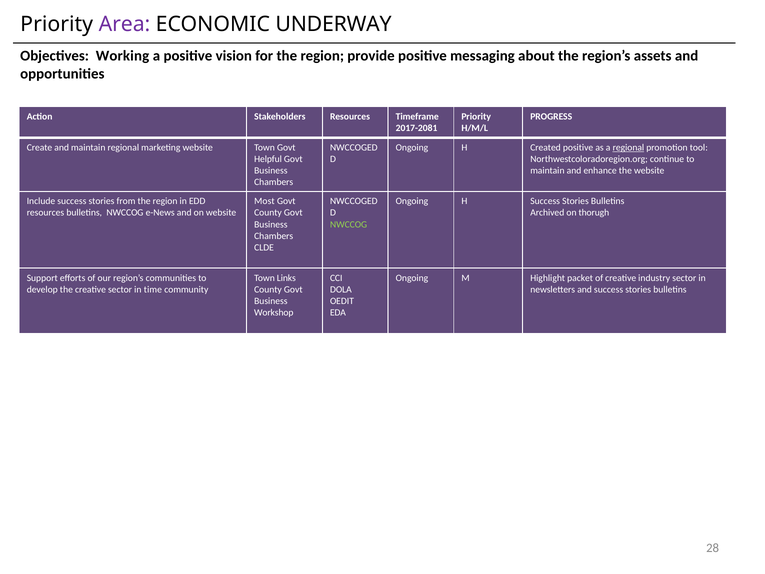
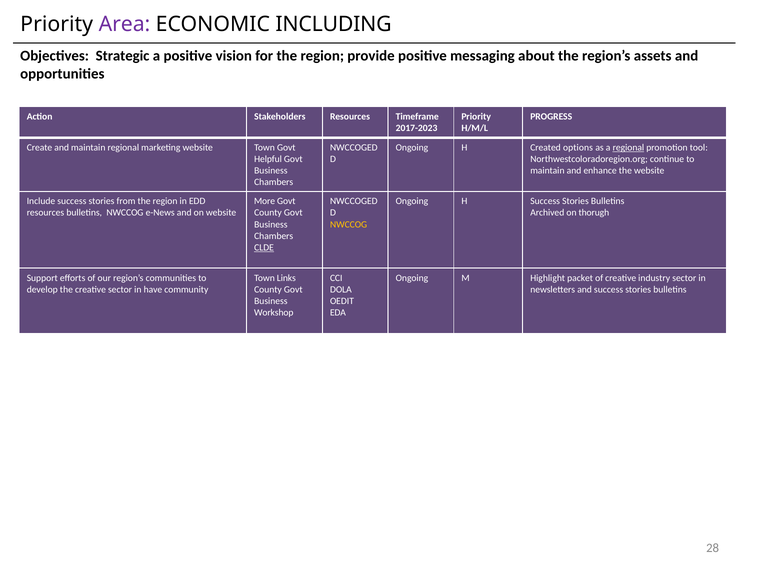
UNDERWAY: UNDERWAY -> INCLUDING (334, 24)
Working: Working -> Strategic (123, 56)
2017-2081: 2017-2081 -> 2017-2023 (417, 128)
Created positive: positive -> options (578, 147)
Most: Most -> More (265, 201)
NWCCOG colour: light green -> yellow (349, 224)
CLDE underline: none -> present (264, 248)
time: time -> have (153, 289)
